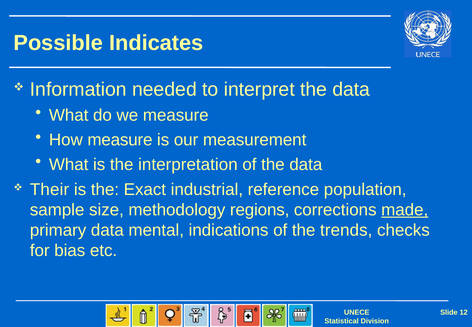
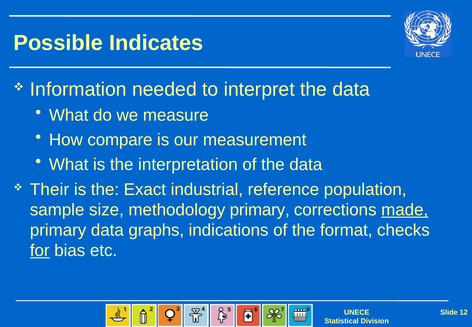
How measure: measure -> compare (120, 140)
methodology regions: regions -> primary (260, 210)
mental: mental -> graphs (156, 230)
trends: trends -> format (346, 230)
for underline: none -> present (40, 250)
